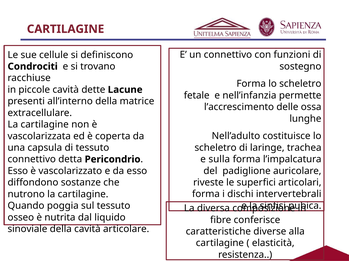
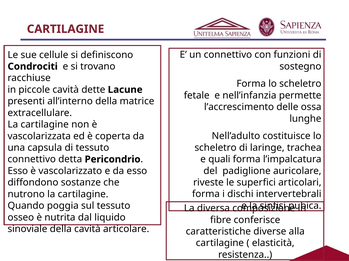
sulla: sulla -> quali (219, 160)
